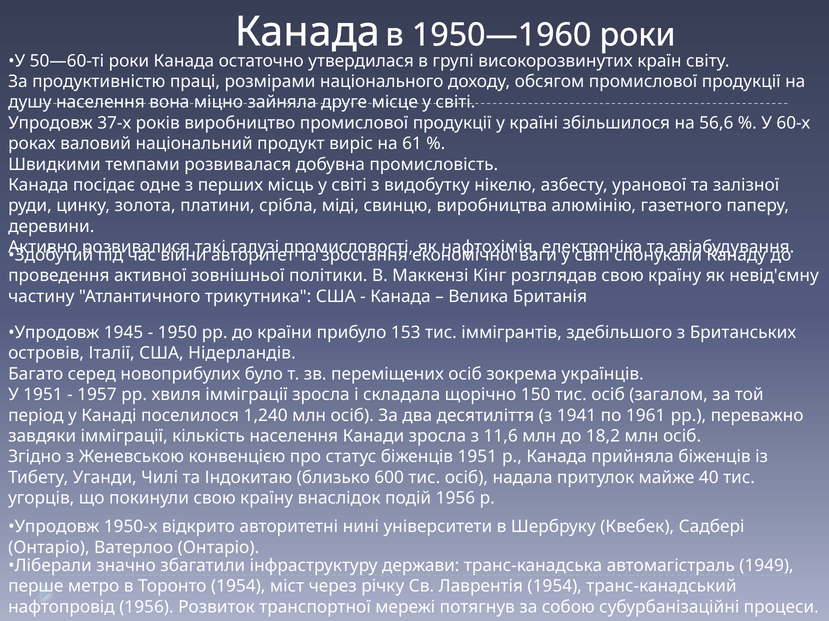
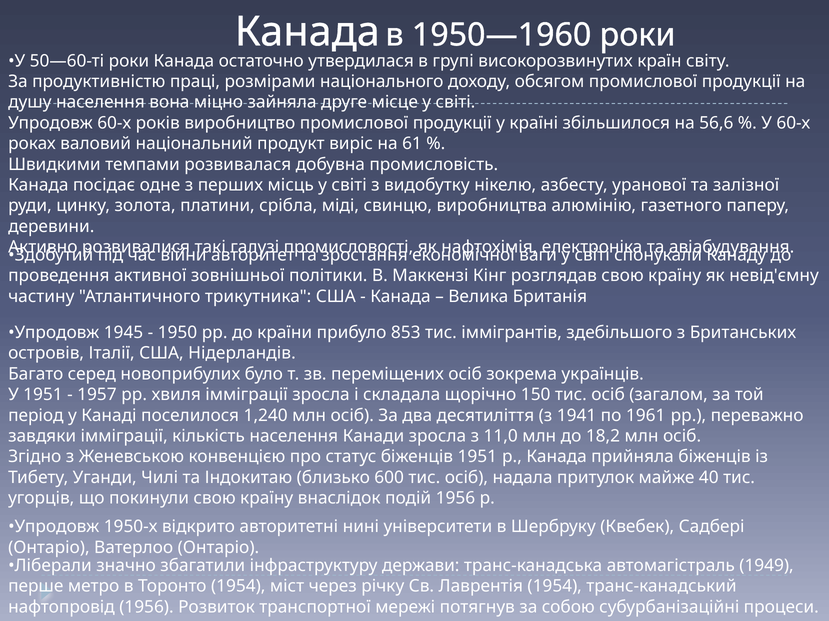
Упродовж 37-х: 37-х -> 60-х (114, 123)
153: 153 -> 853 (406, 333)
11,6: 11,6 -> 11,0 (501, 437)
